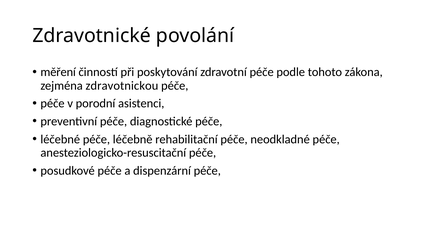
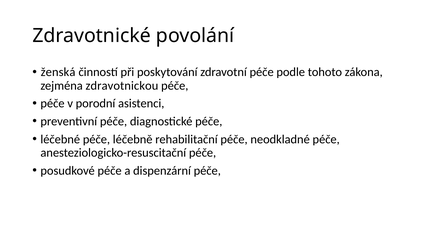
měření: měření -> ženská (58, 72)
